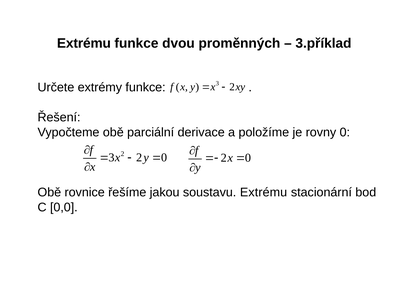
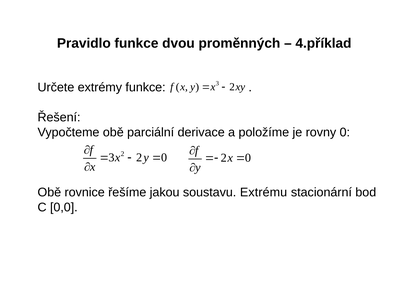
Extrému: Extrému -> Pravidlo (84, 43)
3.příklad: 3.příklad -> 4.příklad (323, 43)
